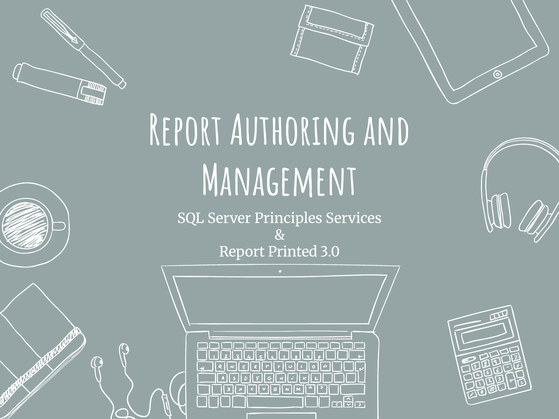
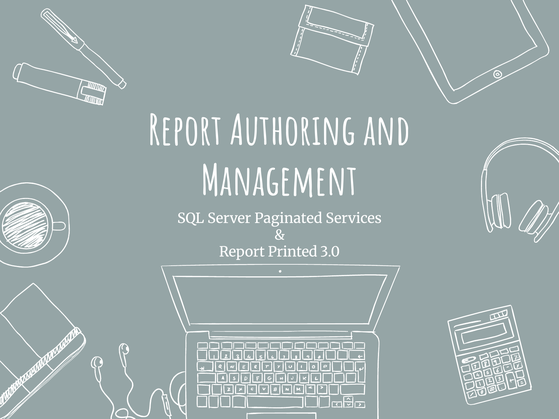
Principles: Principles -> Paginated (288, 219)
